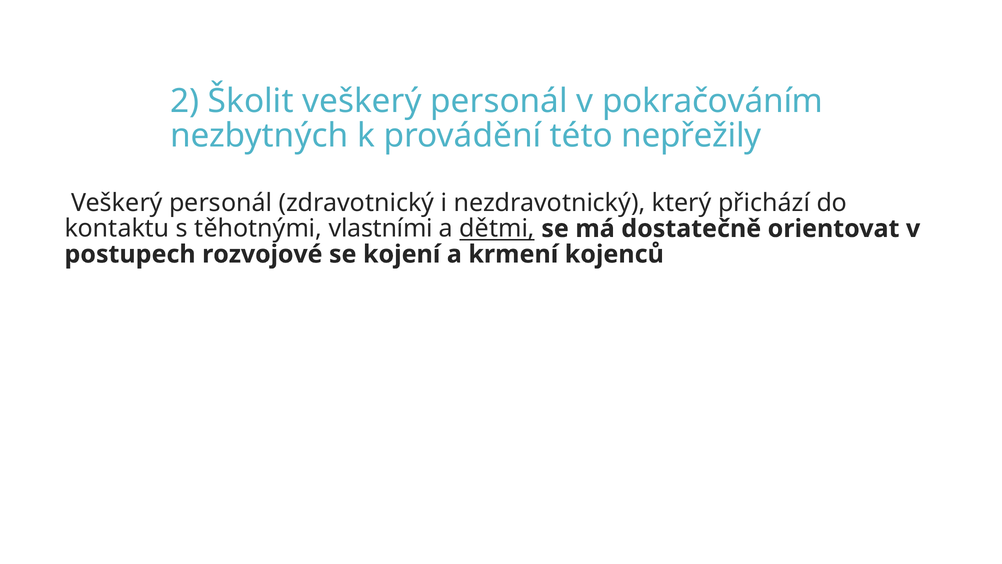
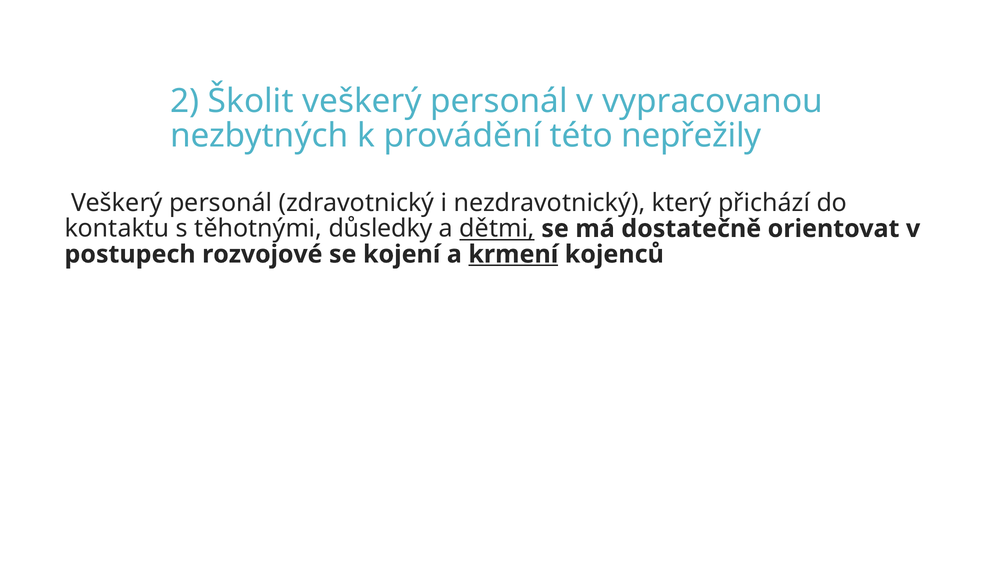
pokračováním: pokračováním -> vypracovanou (713, 101)
vlastními: vlastními -> důsledky (381, 229)
krmení underline: none -> present (513, 254)
